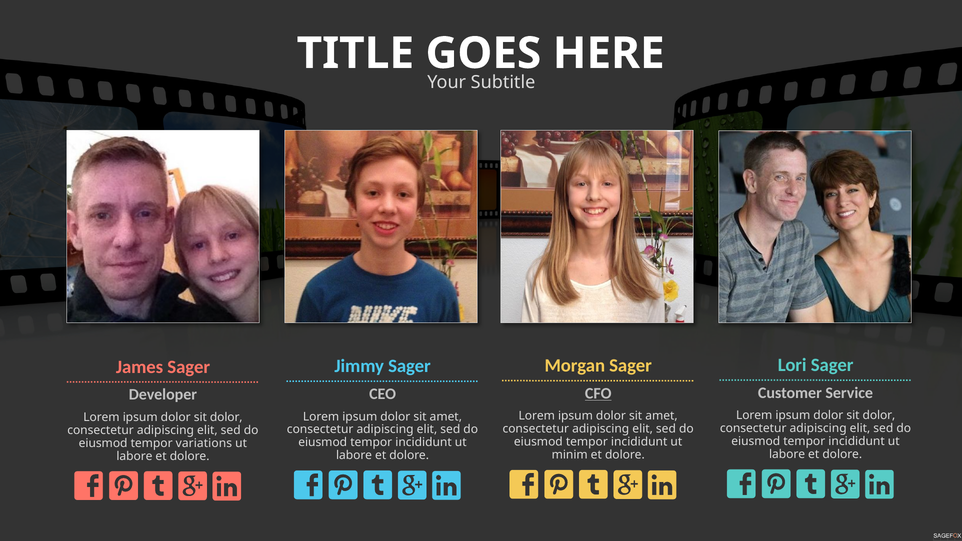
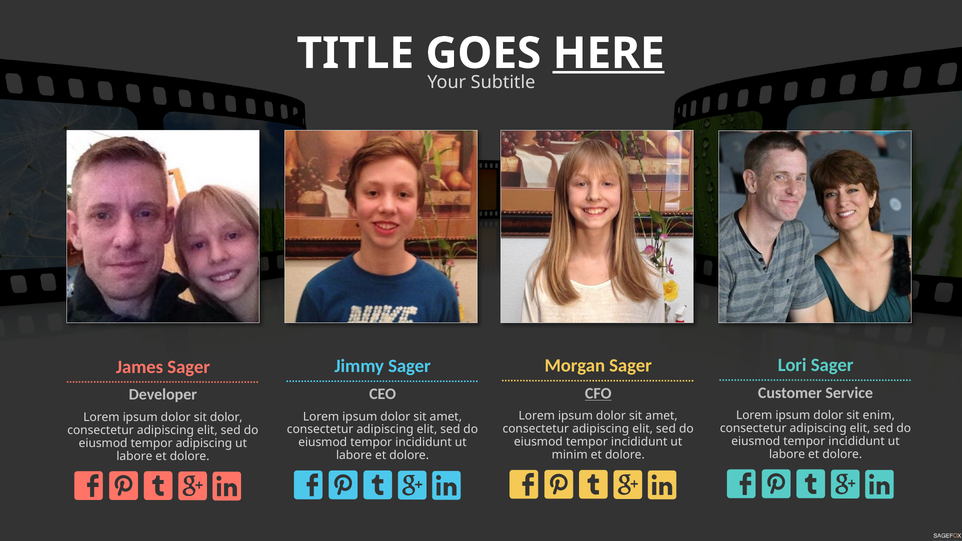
HERE underline: none -> present (609, 53)
dolor: dolor -> enim (879, 416)
tempor variations: variations -> adipiscing (204, 443)
